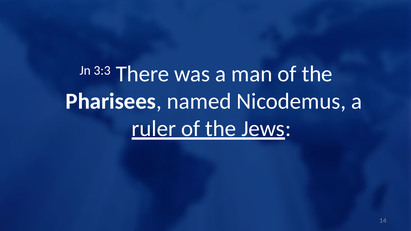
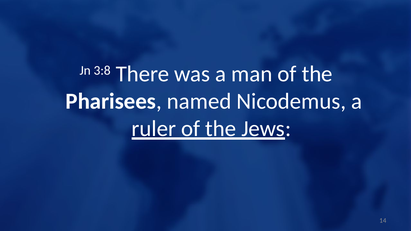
3:3: 3:3 -> 3:8 (102, 70)
